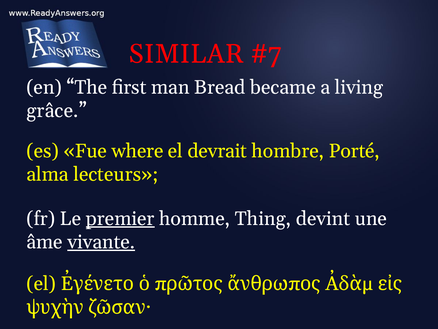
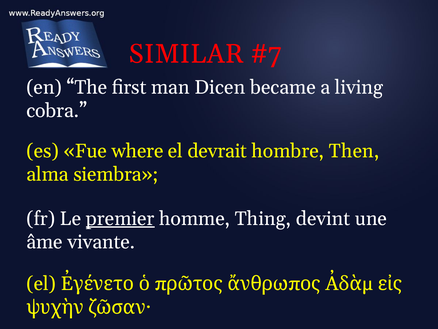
Bread: Bread -> Dicen (220, 87)
grâce: grâce -> cobra (57, 111)
Porté: Porté -> Then (354, 151)
lecteurs: lecteurs -> siembra (116, 174)
vivante underline: present -> none (101, 242)
